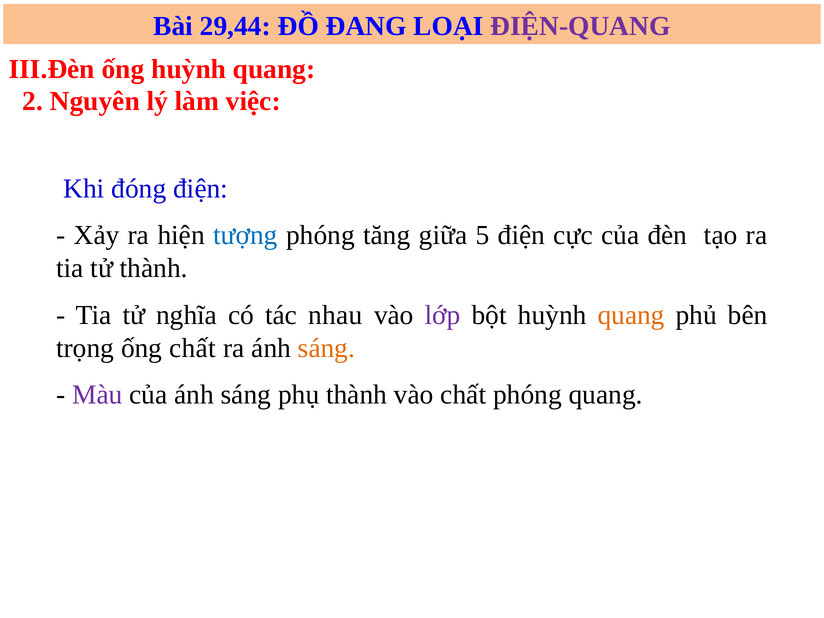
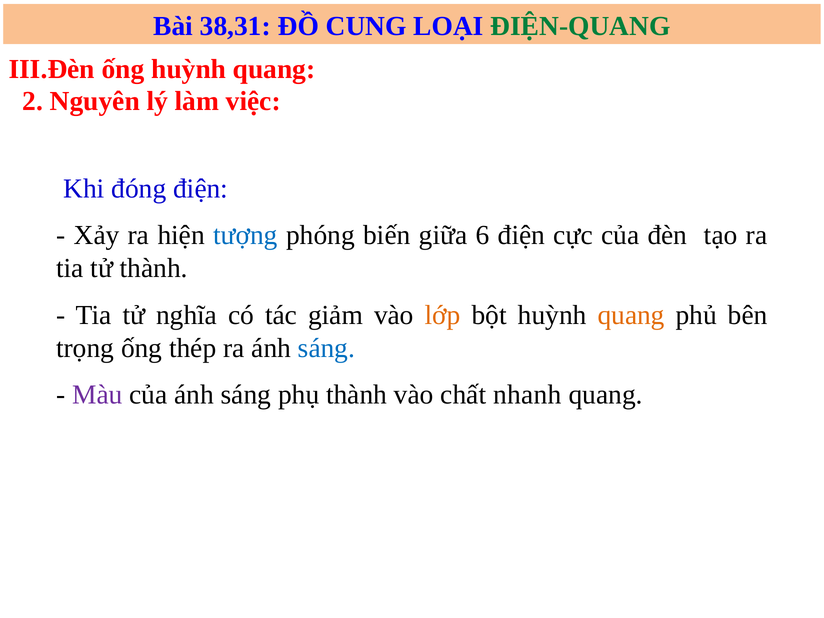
29,44: 29,44 -> 38,31 (235, 26)
ĐANG: ĐANG -> CUNG (366, 26)
ĐIỆN-QUANG colour: purple -> green (580, 26)
tăng: tăng -> biến (387, 235)
5: 5 -> 6 (483, 235)
nhau: nhau -> giảm (336, 315)
lớp colour: purple -> orange (443, 315)
ống chất: chất -> thép (193, 348)
sáng colour: orange -> blue (326, 348)
chất phóng: phóng -> nhanh (527, 395)
